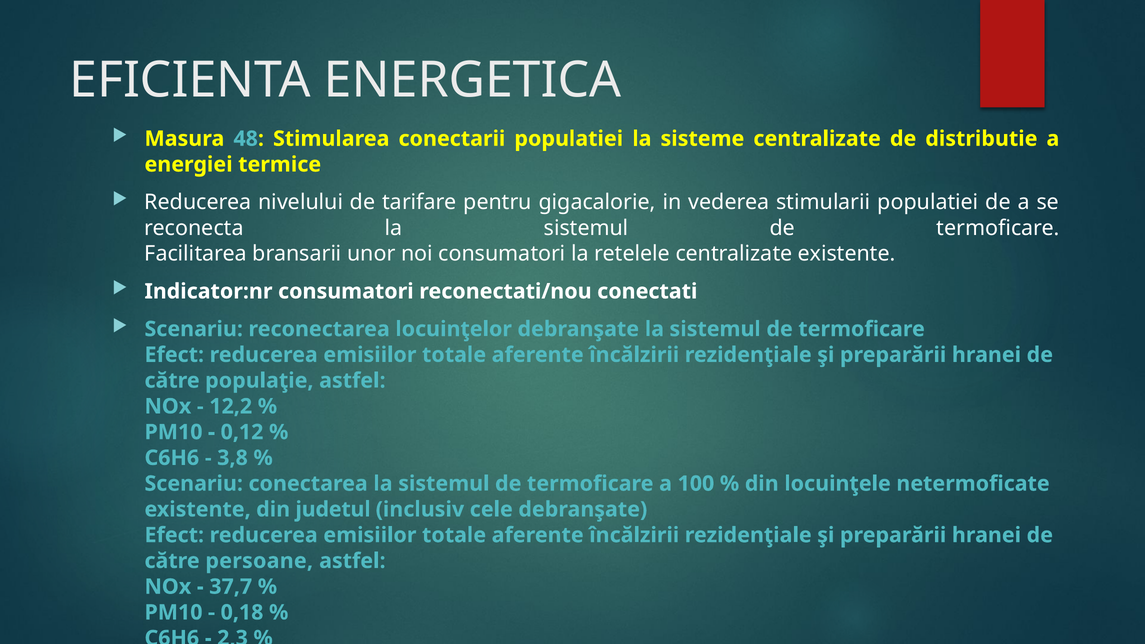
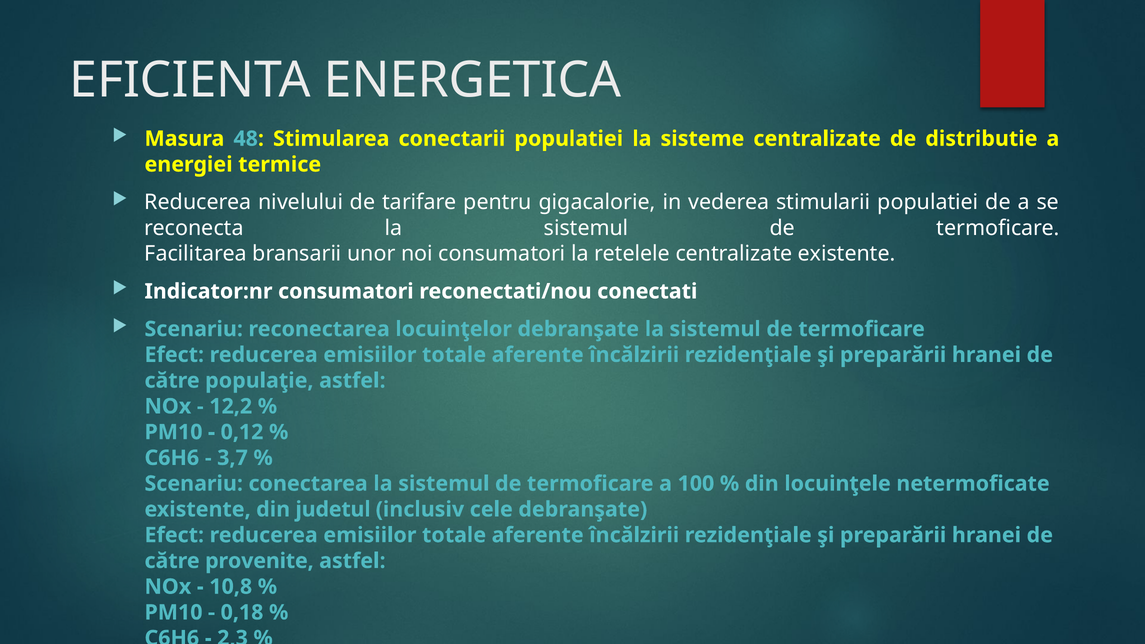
3,8: 3,8 -> 3,7 (232, 458)
persoane: persoane -> provenite (259, 561)
37,7: 37,7 -> 10,8 (231, 587)
